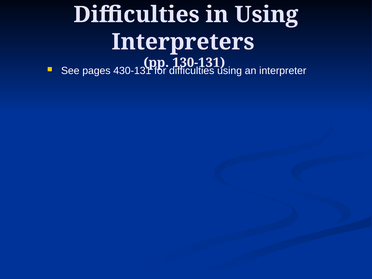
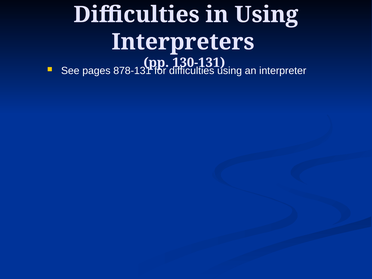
430-131: 430-131 -> 878-131 (132, 71)
